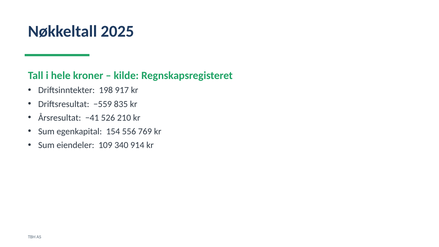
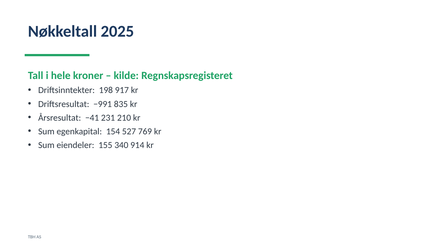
−559: −559 -> −991 (103, 104)
526: 526 -> 231 (108, 118)
556: 556 -> 527 (129, 131)
109: 109 -> 155 (105, 145)
